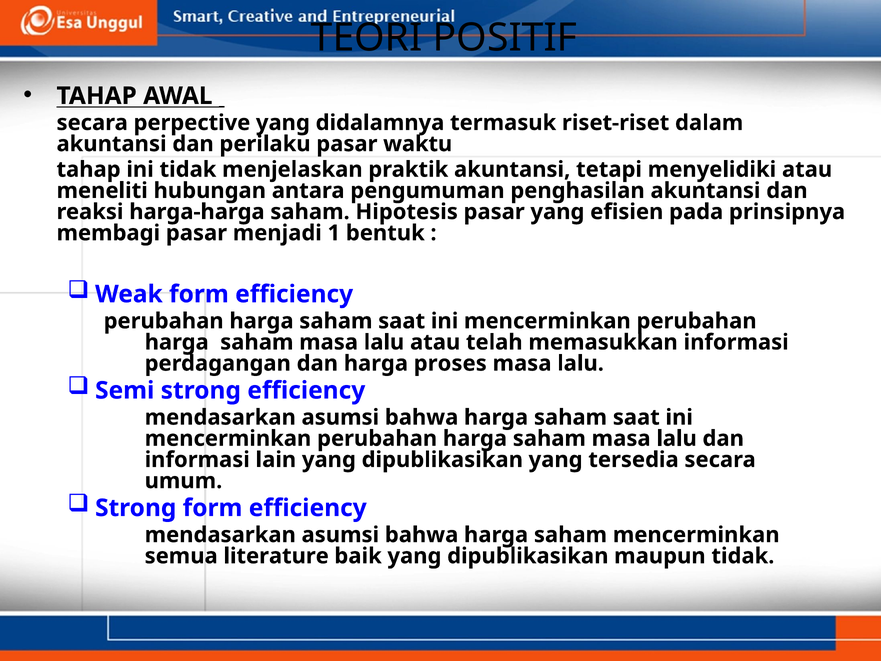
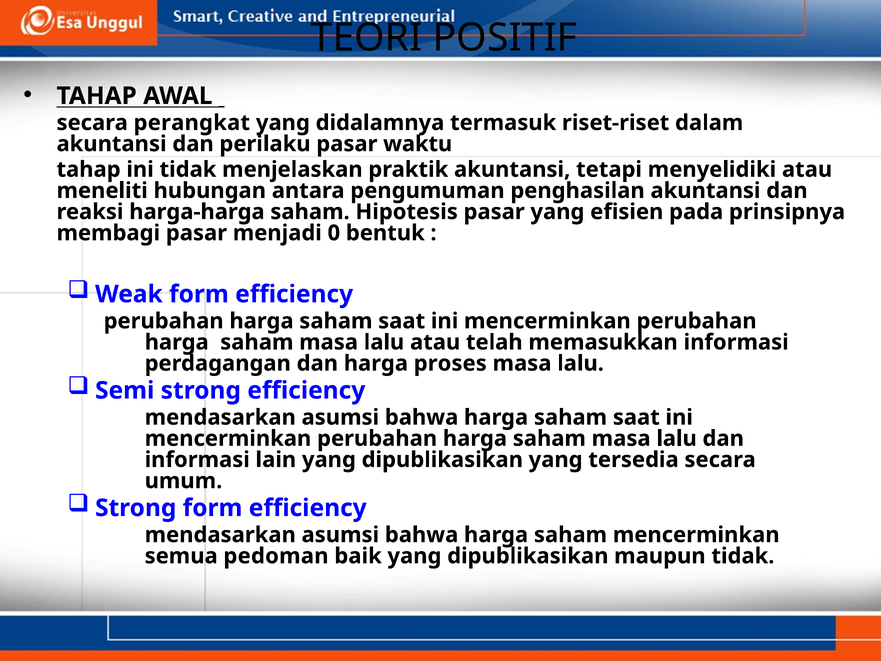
perpective: perpective -> perangkat (192, 123)
1: 1 -> 0 (334, 233)
literature: literature -> pedoman (276, 556)
